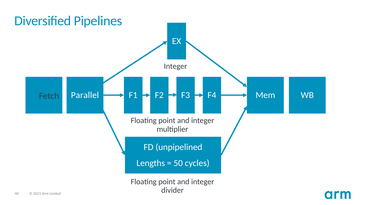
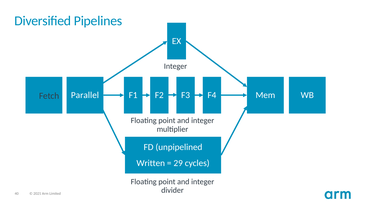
Lengths: Lengths -> Written (151, 163)
50: 50 -> 29 (178, 163)
